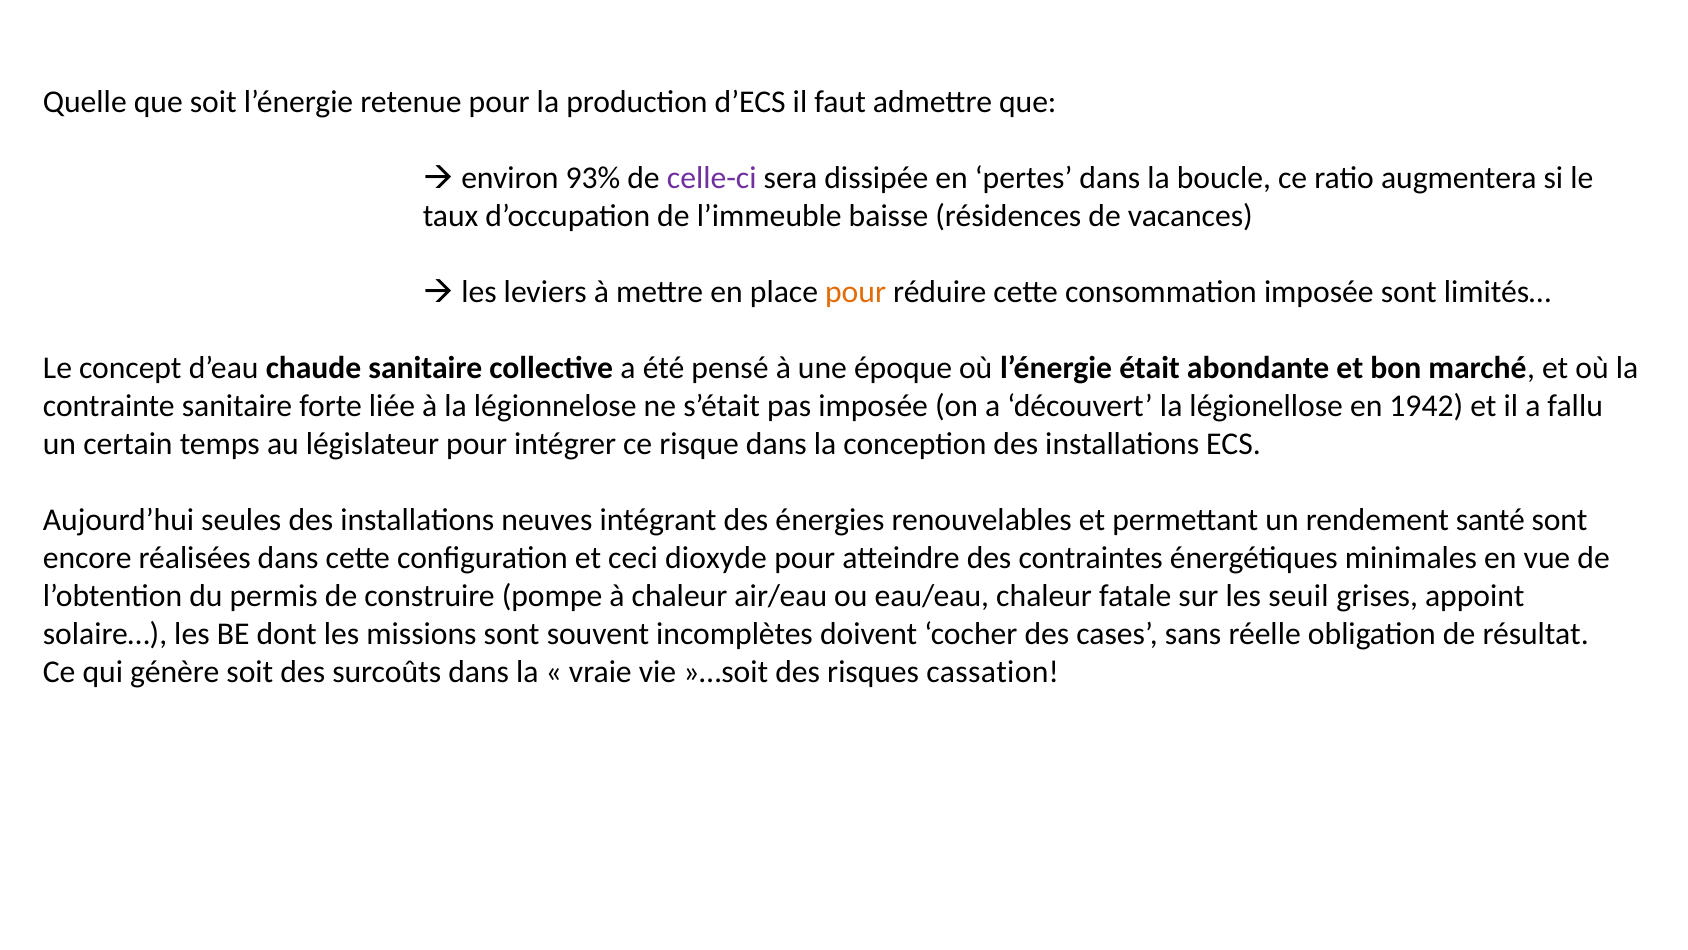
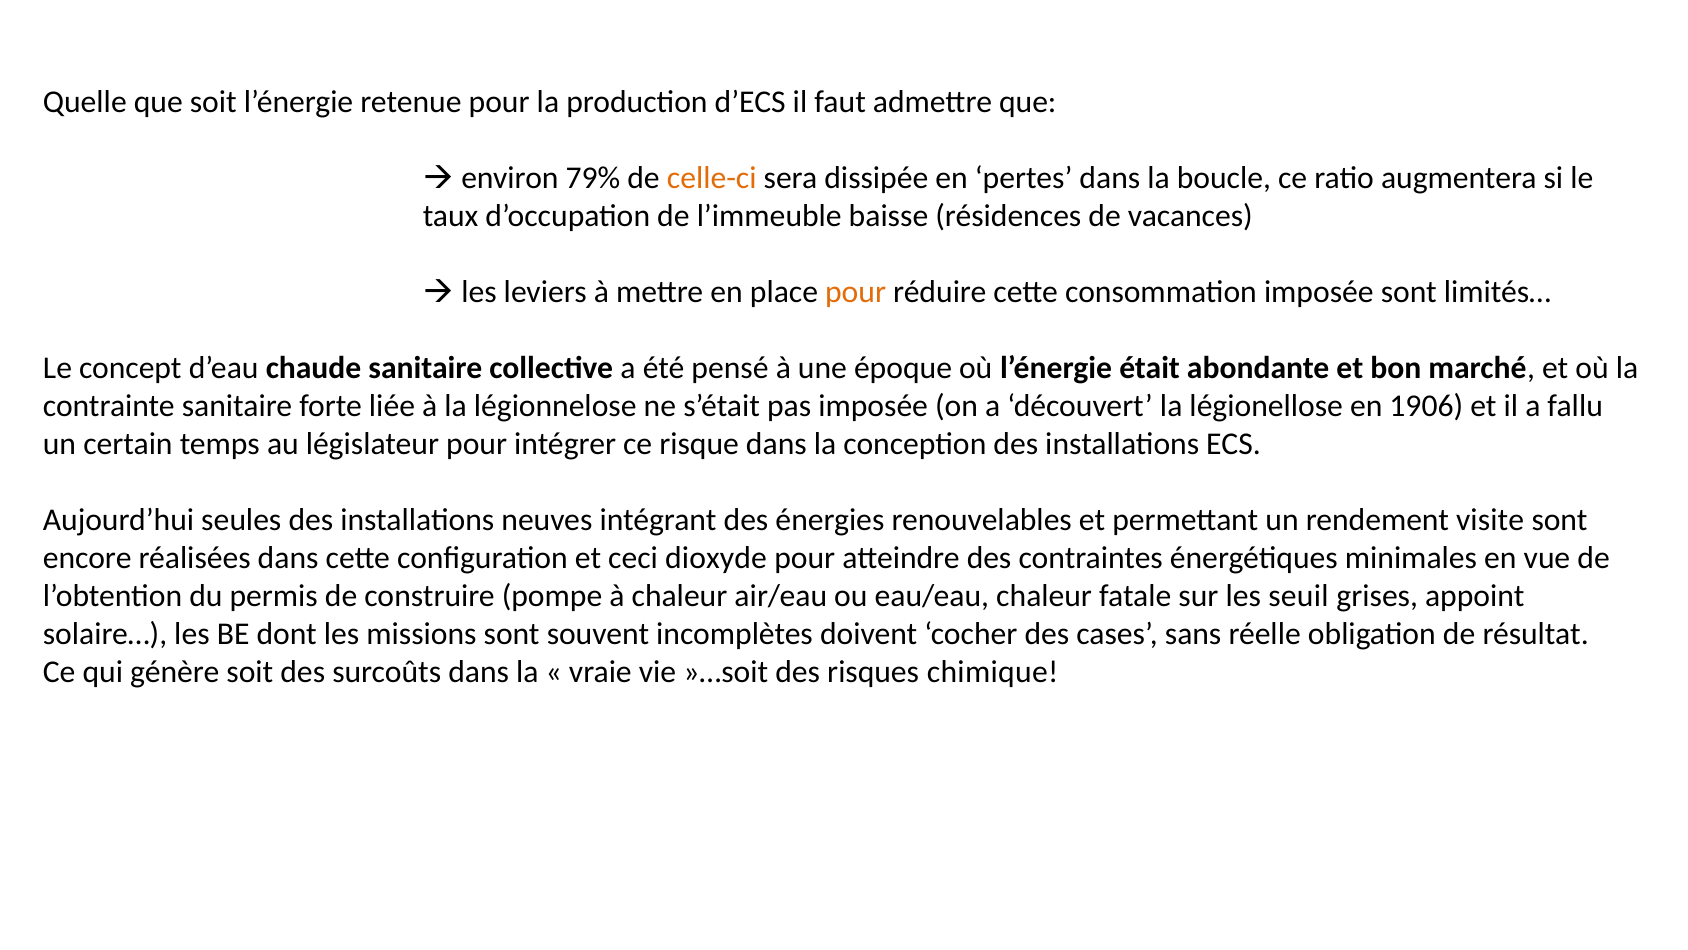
93%: 93% -> 79% (593, 178)
celle-ci colour: purple -> orange (712, 178)
1942: 1942 -> 1906 (1426, 406)
santé: santé -> visite (1490, 520)
cassation: cassation -> chimique (993, 672)
